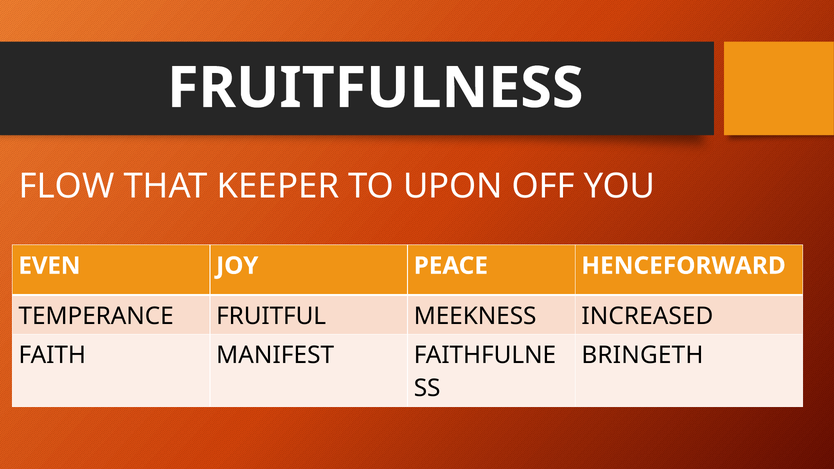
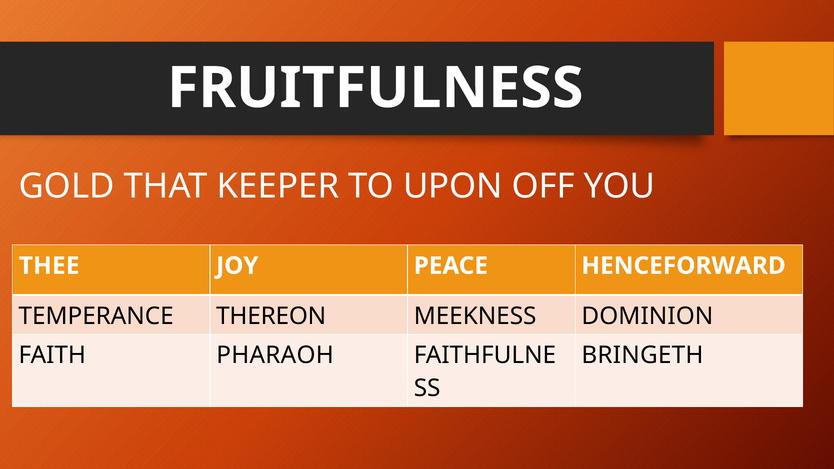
FLOW: FLOW -> GOLD (67, 186)
EVEN: EVEN -> THEE (49, 266)
FRUITFUL: FRUITFUL -> THEREON (271, 316)
INCREASED: INCREASED -> DOMINION (647, 316)
MANIFEST: MANIFEST -> PHARAOH (275, 355)
